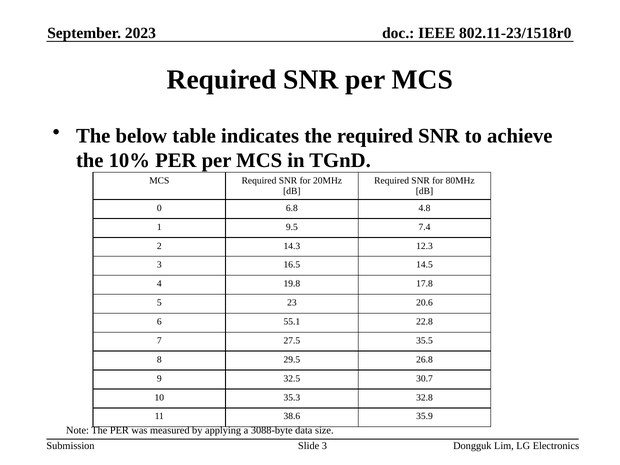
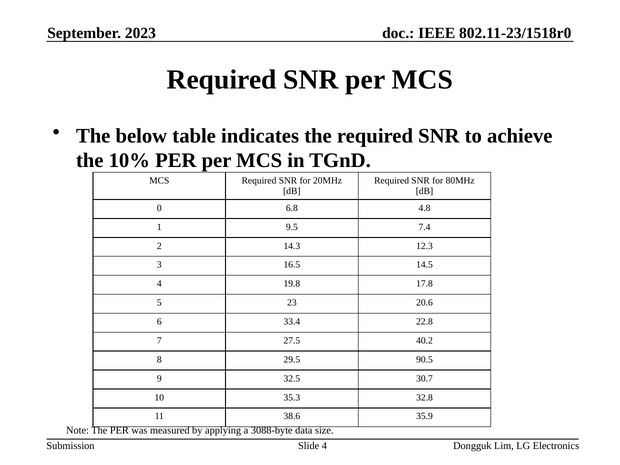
55.1: 55.1 -> 33.4 (292, 322)
35.5: 35.5 -> 40.2 (424, 341)
26.8: 26.8 -> 90.5 (424, 360)
Slide 3: 3 -> 4 (324, 446)
